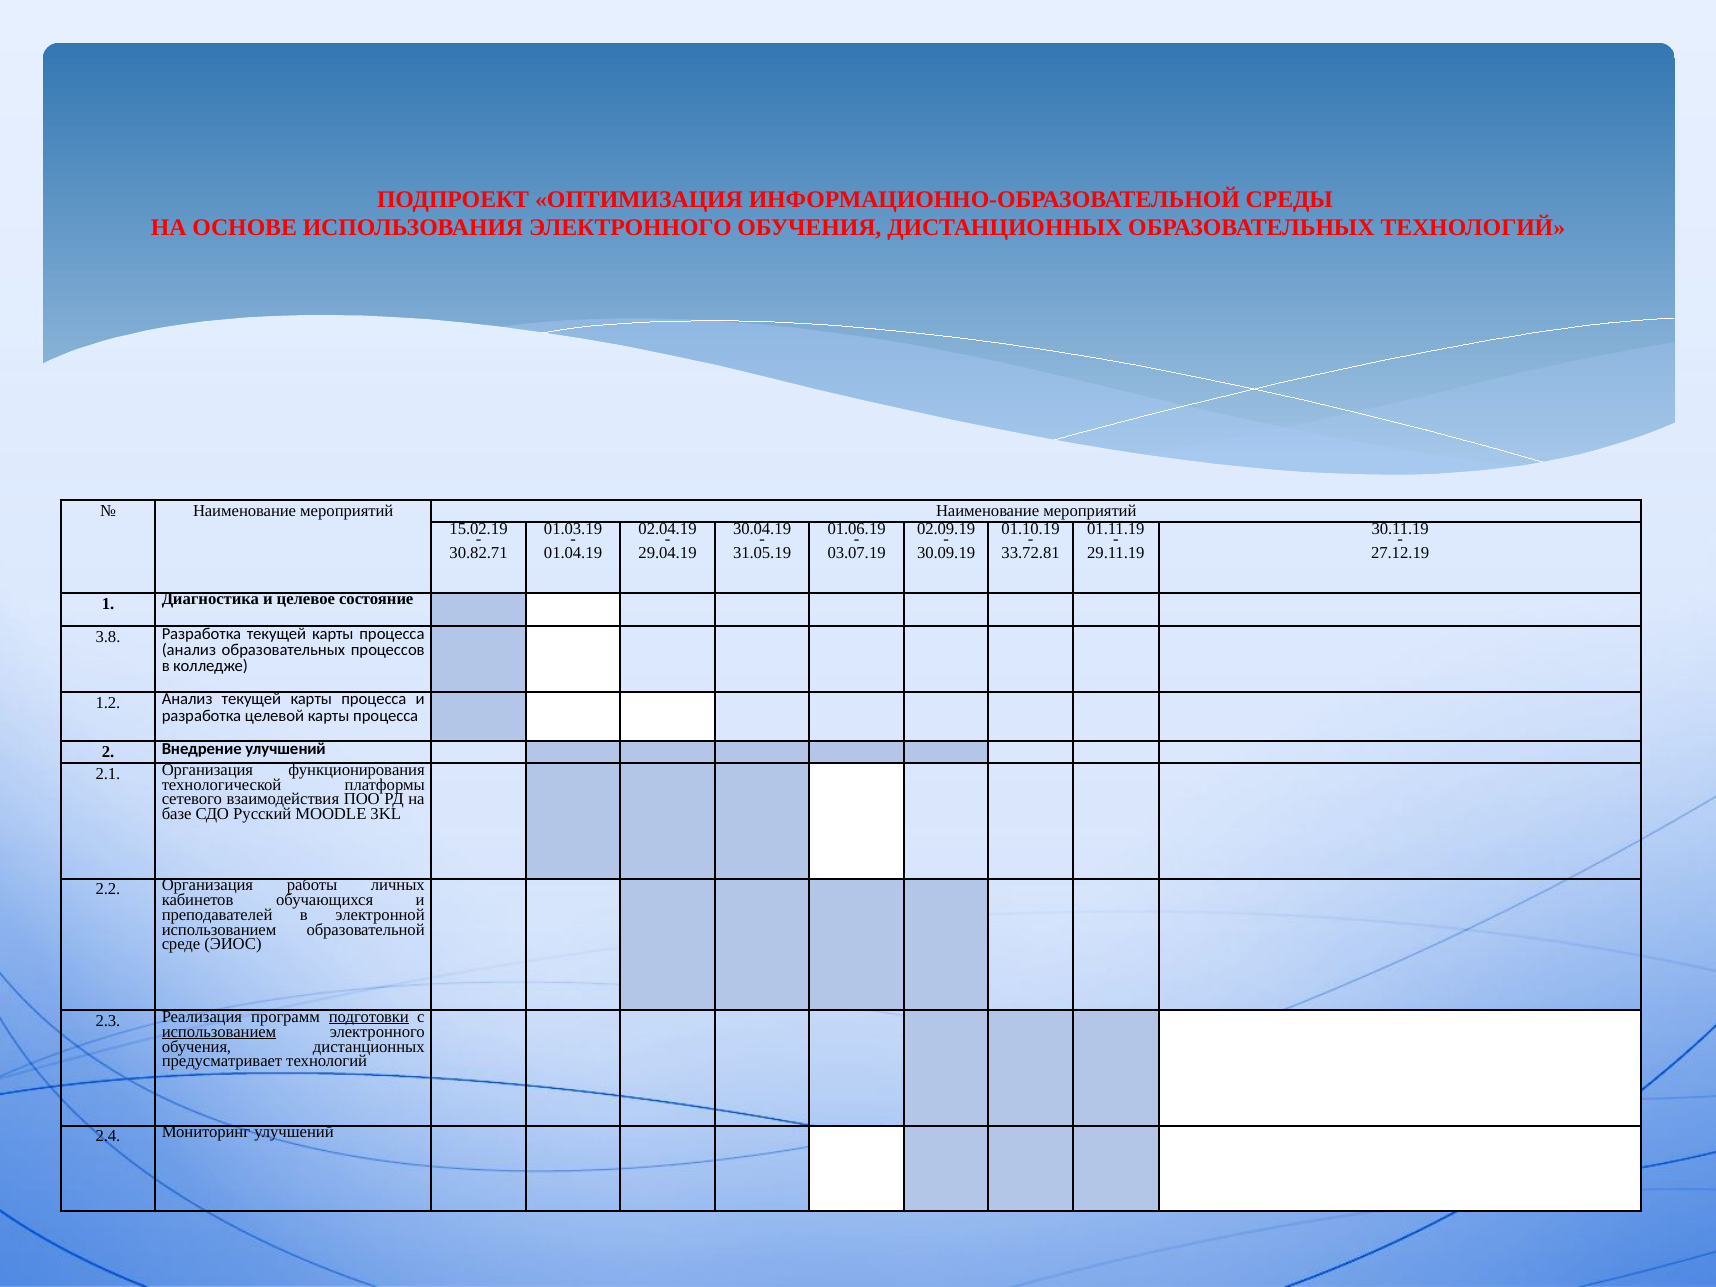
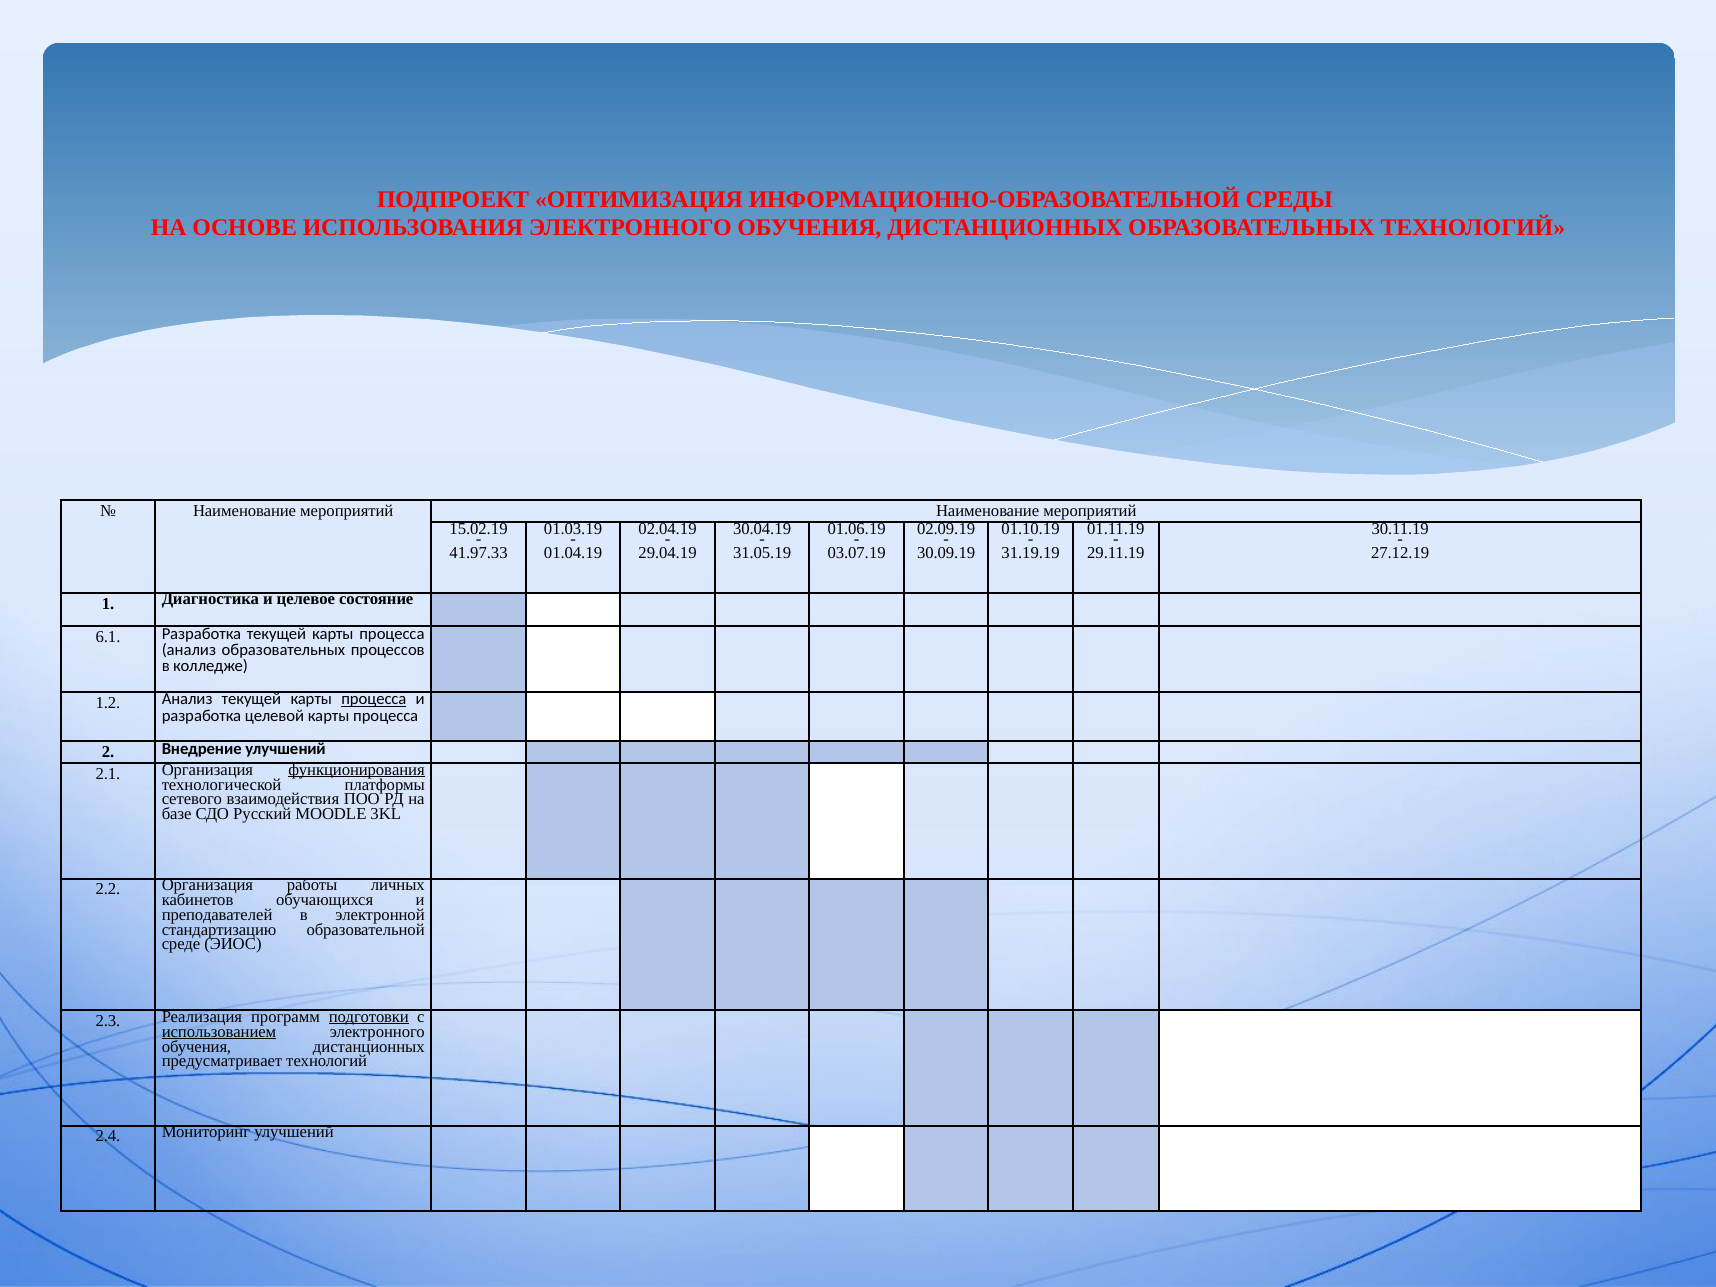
30.82.71: 30.82.71 -> 41.97.33 (479, 553)
33.72.81: 33.72.81 -> 31.19.19 (1031, 553)
3.8: 3.8 -> 6.1 (108, 637)
процесса underline: none -> present (374, 699)
функционирования underline: none -> present (356, 770)
использованием: использованием -> стандартизацию (219, 930)
